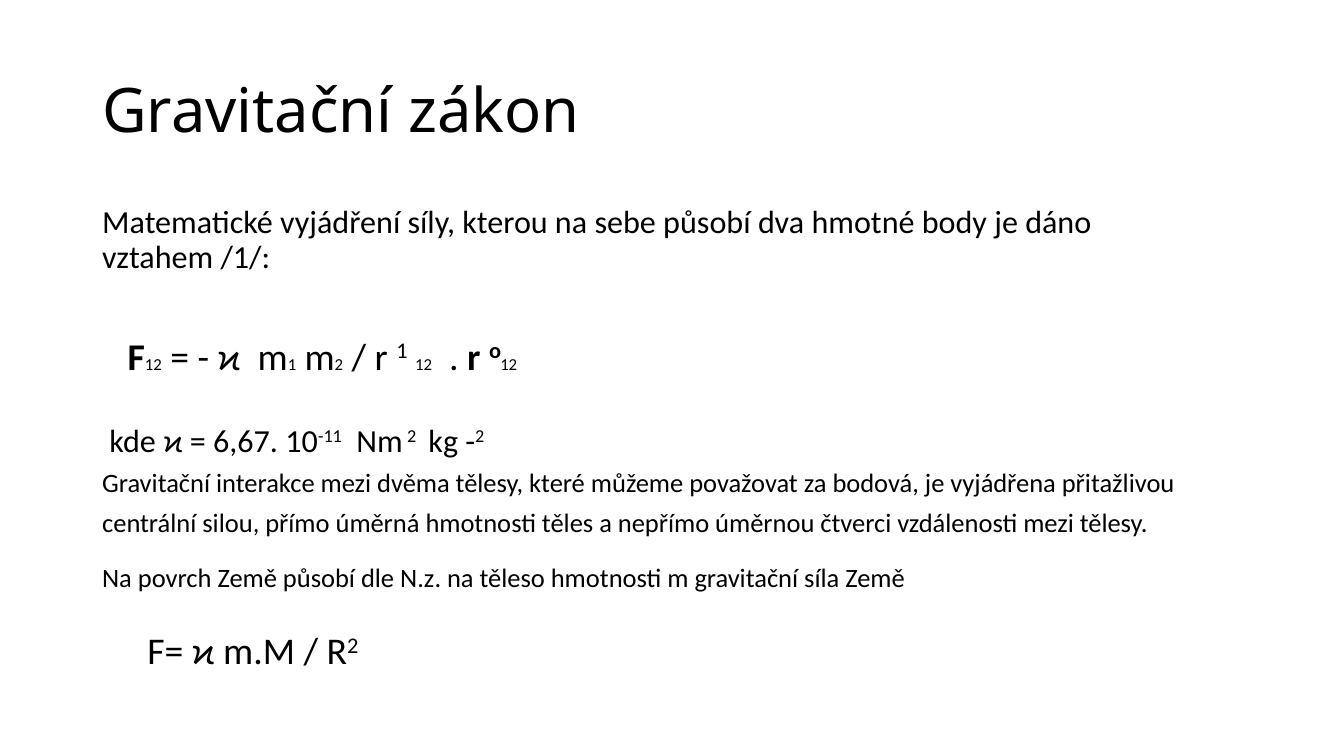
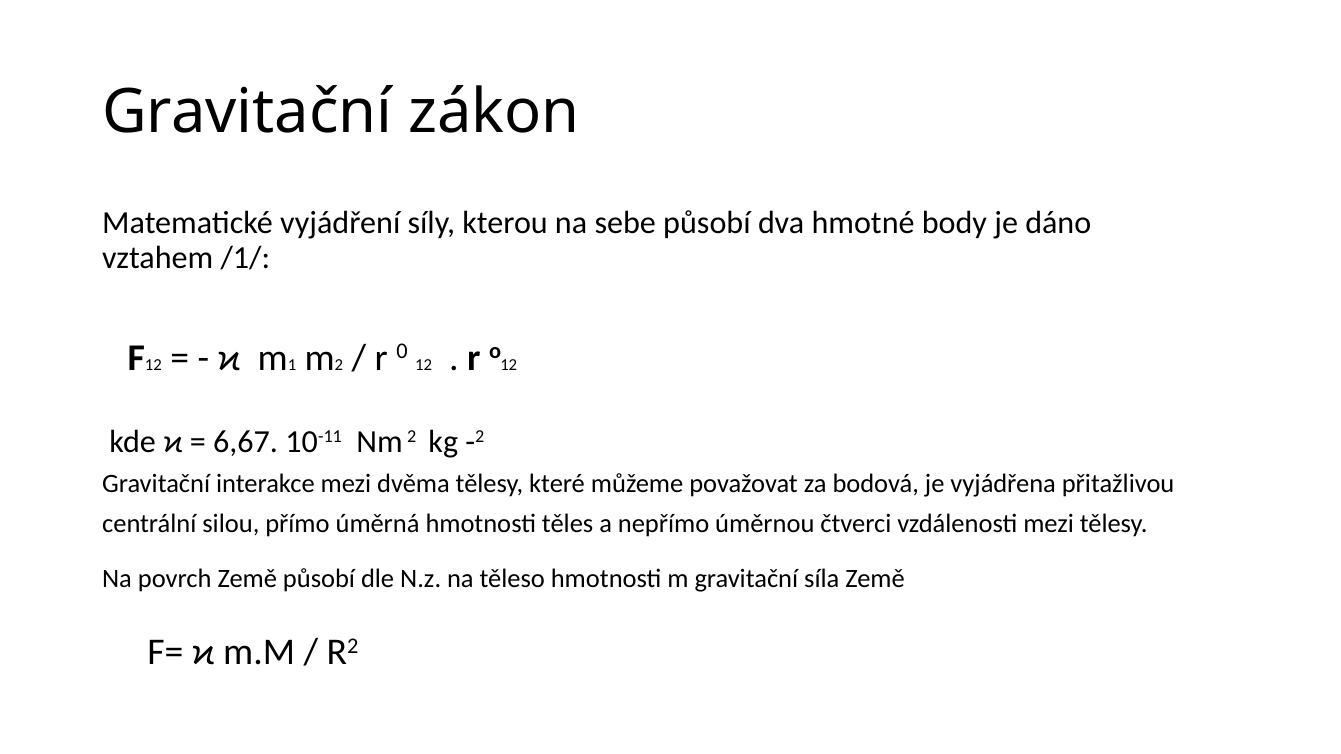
r 1: 1 -> 0 (402, 352)
